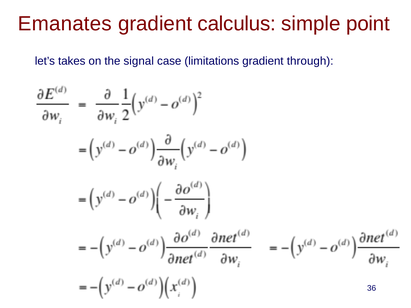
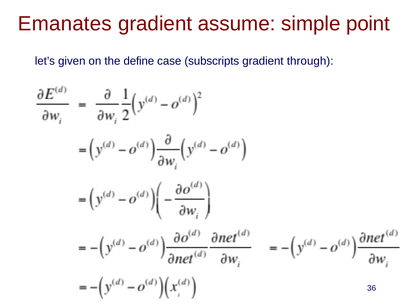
calculus: calculus -> assume (237, 24)
takes: takes -> given (72, 61)
signal: signal -> define (139, 61)
limitations: limitations -> subscripts (212, 61)
